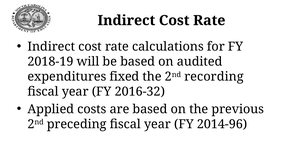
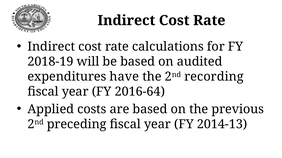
fixed: fixed -> have (124, 77)
2016-32: 2016-32 -> 2016-64 (140, 92)
2014-96: 2014-96 -> 2014-13 (222, 125)
